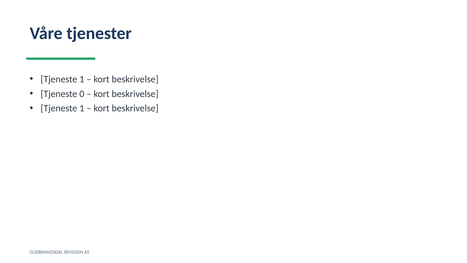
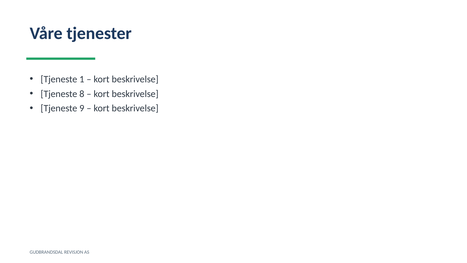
0: 0 -> 8 (82, 94)
1: 1 -> 9 (82, 108)
